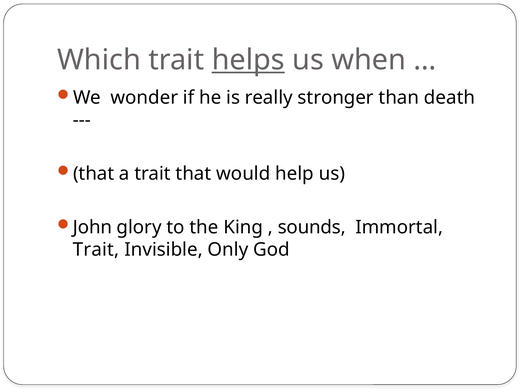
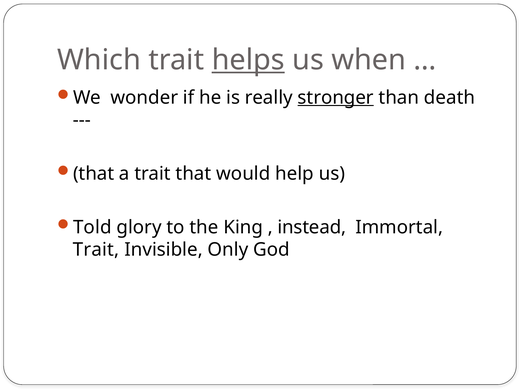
stronger underline: none -> present (336, 98)
John: John -> Told (92, 227)
sounds: sounds -> instead (312, 227)
